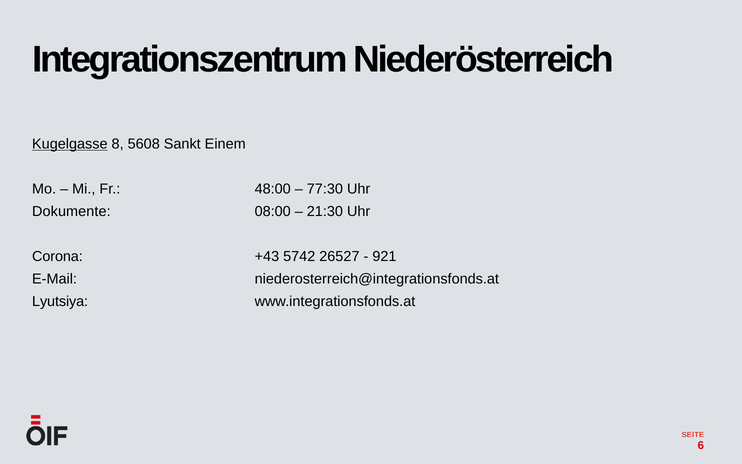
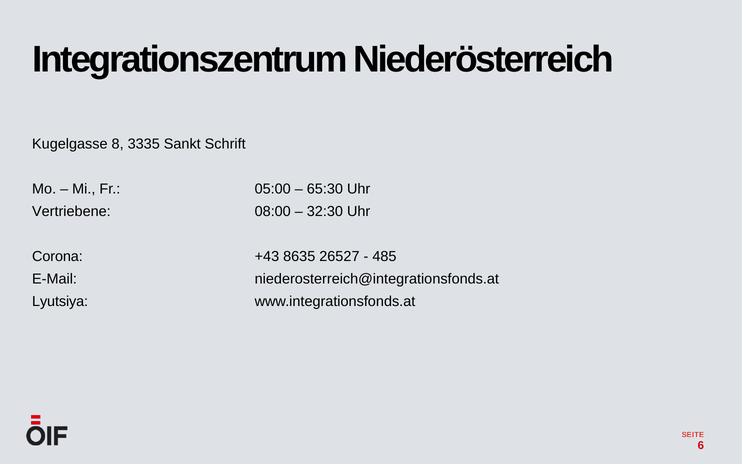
Kugelgasse underline: present -> none (70, 144)
5608: 5608 -> 3335 (144, 144)
Einem: Einem -> Schrift (225, 144)
48:00: 48:00 -> 05:00 (273, 189)
77:30: 77:30 -> 65:30 (325, 189)
Dokumente: Dokumente -> Vertriebene (71, 211)
21:30: 21:30 -> 32:30 (325, 211)
5742: 5742 -> 8635 (299, 256)
921: 921 -> 485 (384, 256)
